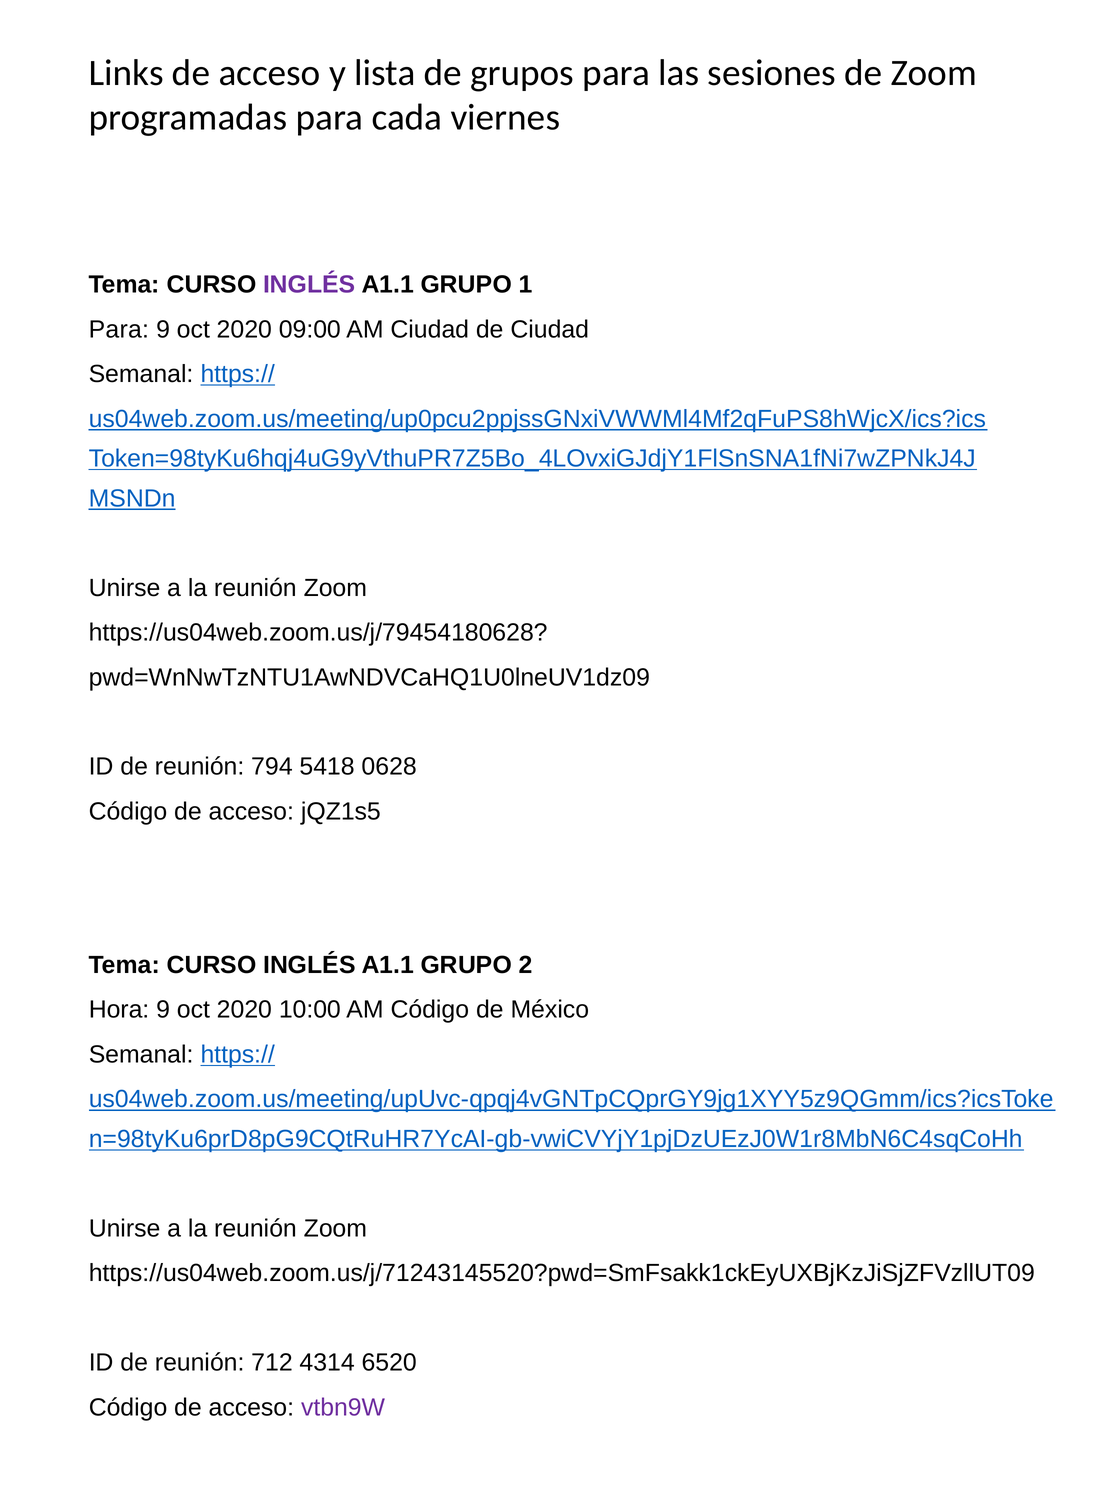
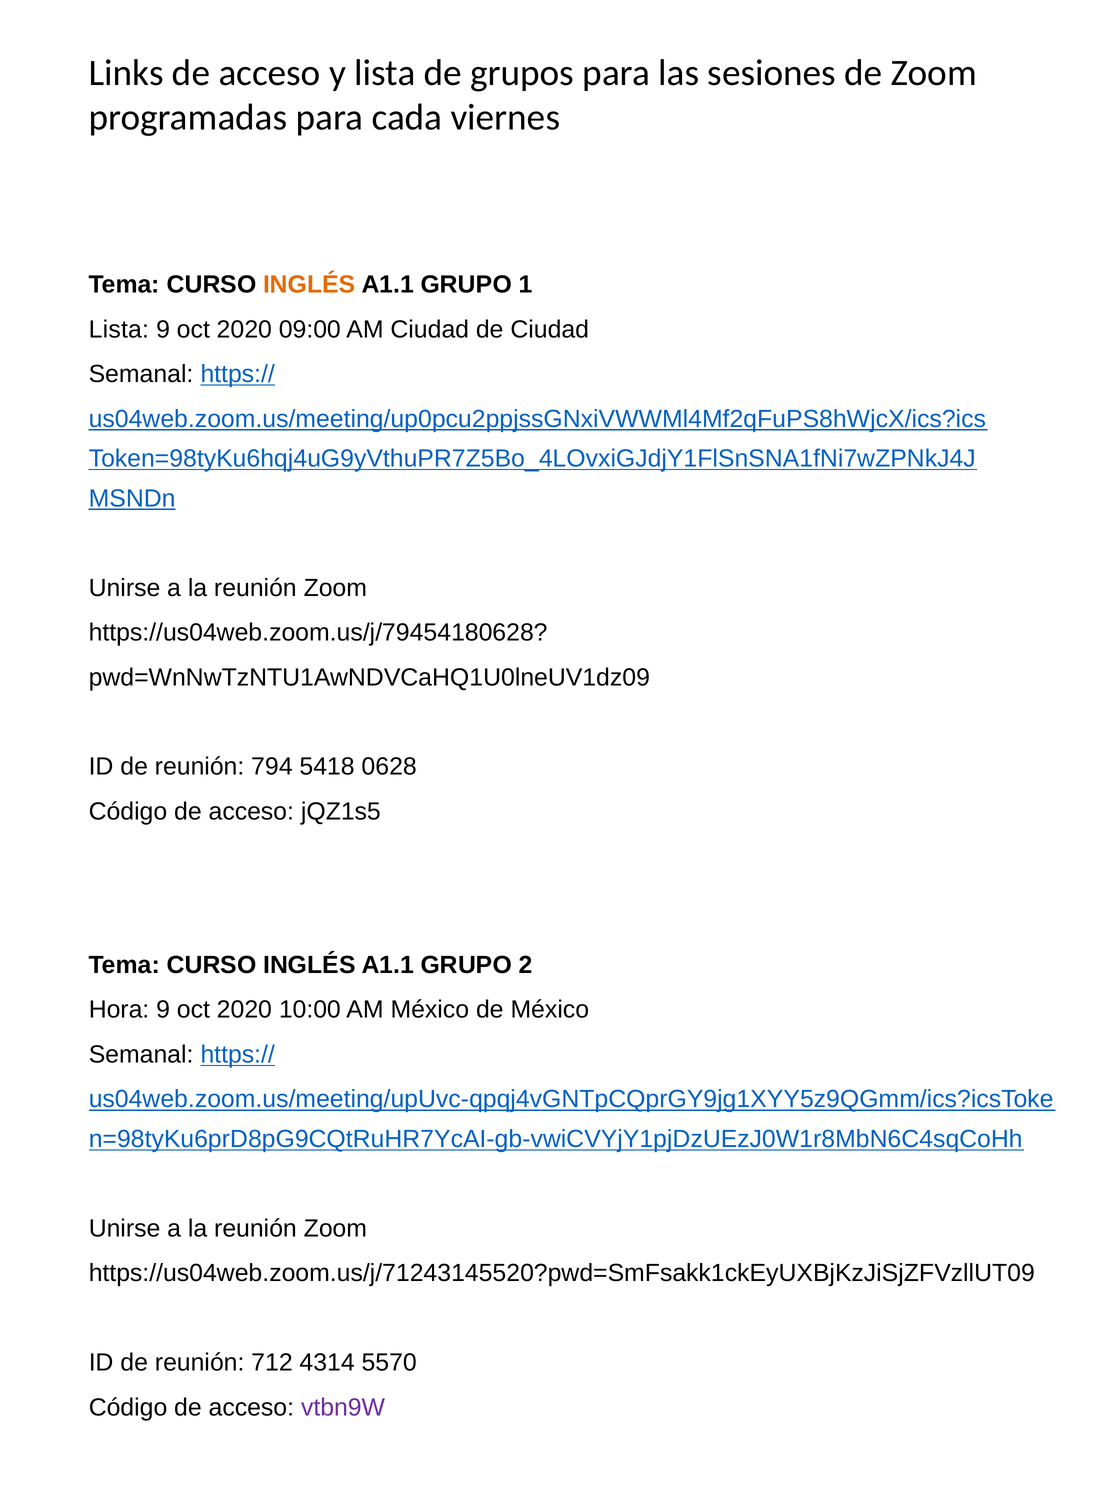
INGLÉS colour: purple -> orange (309, 285)
Para: Para -> Lista (119, 329)
AM Código: Código -> México (430, 1010)
6520: 6520 -> 5570 (389, 1362)
